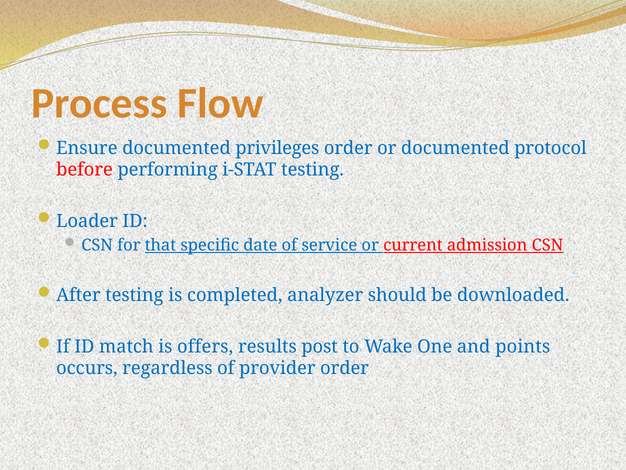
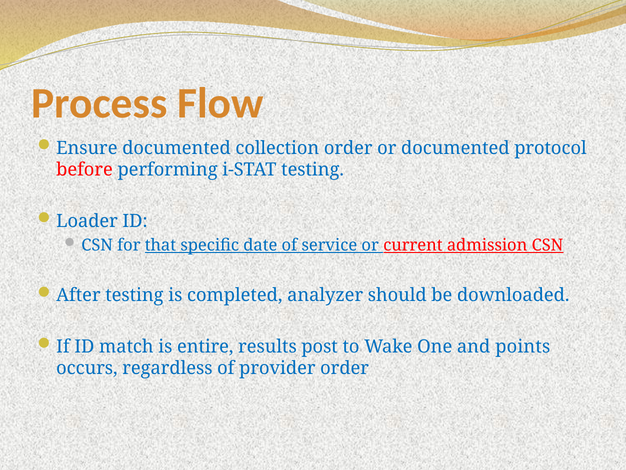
privileges: privileges -> collection (277, 148)
offers: offers -> entire (205, 346)
